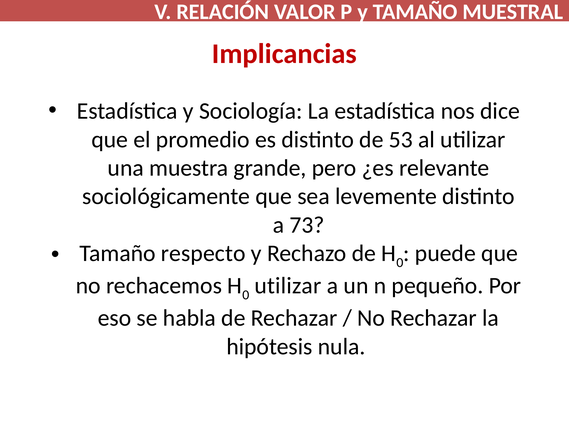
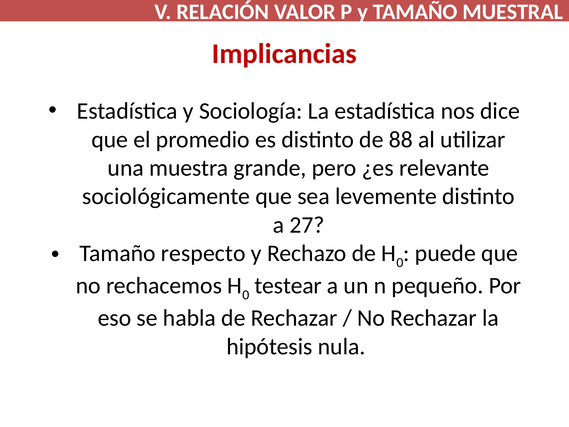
53: 53 -> 88 (401, 139)
73: 73 -> 27 (307, 225)
utilizar: utilizar -> testear (288, 286)
